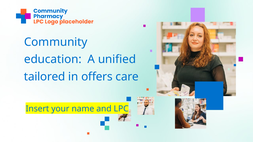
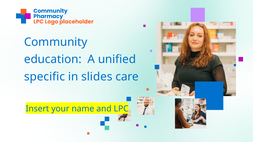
tailored: tailored -> specific (45, 77)
offers: offers -> slides (97, 77)
